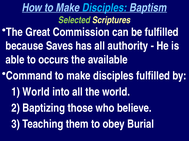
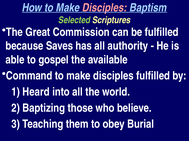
Disciples colour: light blue -> pink (105, 8)
occurs: occurs -> gospel (54, 60)
1 World: World -> Heard (36, 92)
